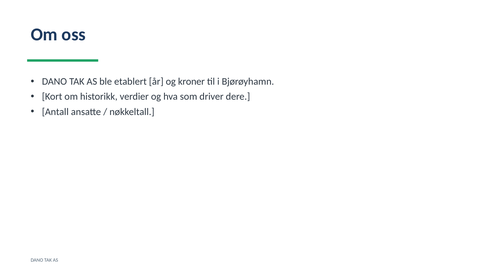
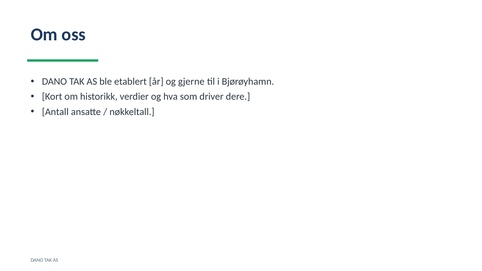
kroner: kroner -> gjerne (191, 82)
